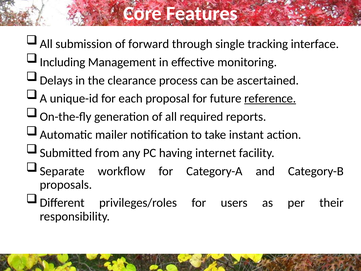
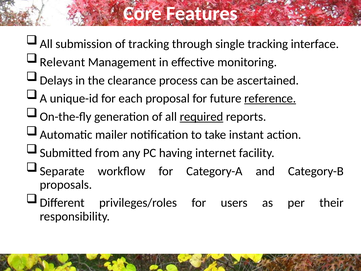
of forward: forward -> tracking (149, 44)
Including: Including -> Relevant (62, 62)
required underline: none -> present (201, 117)
